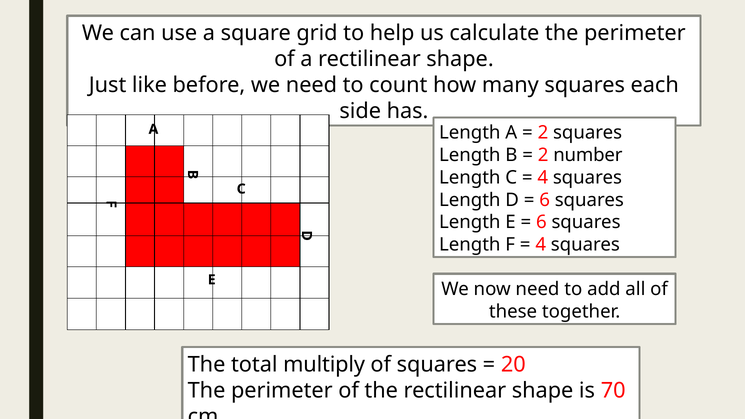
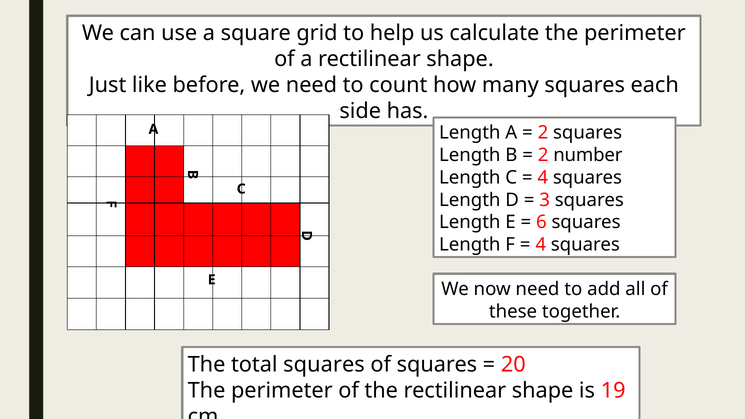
6: 6 -> 3 (545, 200)
total multiply: multiply -> squares (324, 364)
70: 70 -> 19 (613, 391)
